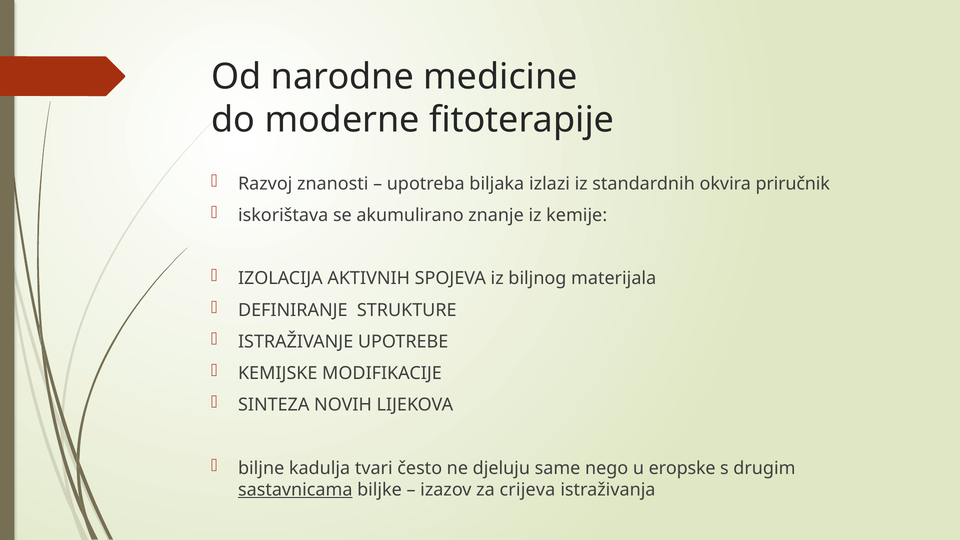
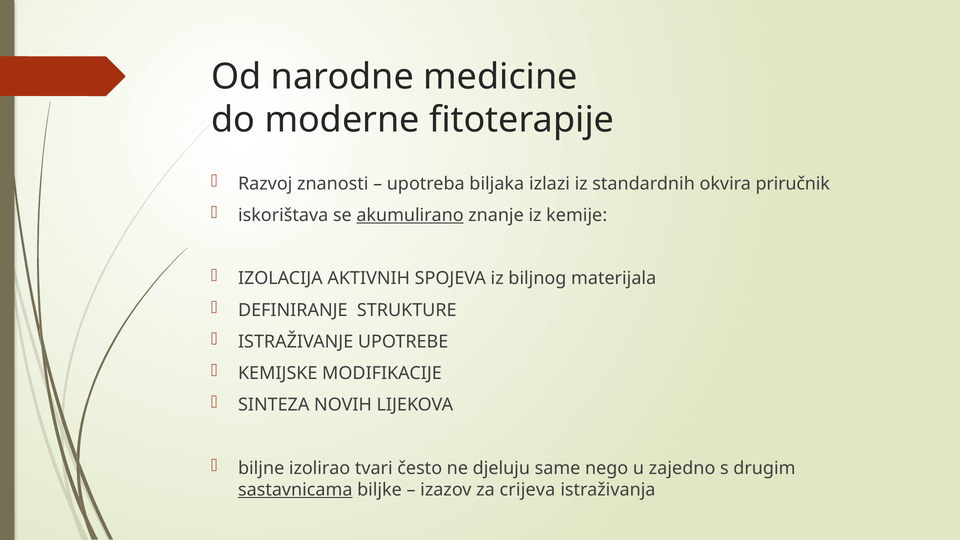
akumulirano underline: none -> present (410, 215)
kadulja: kadulja -> izolirao (320, 468)
eropske: eropske -> zajedno (682, 468)
